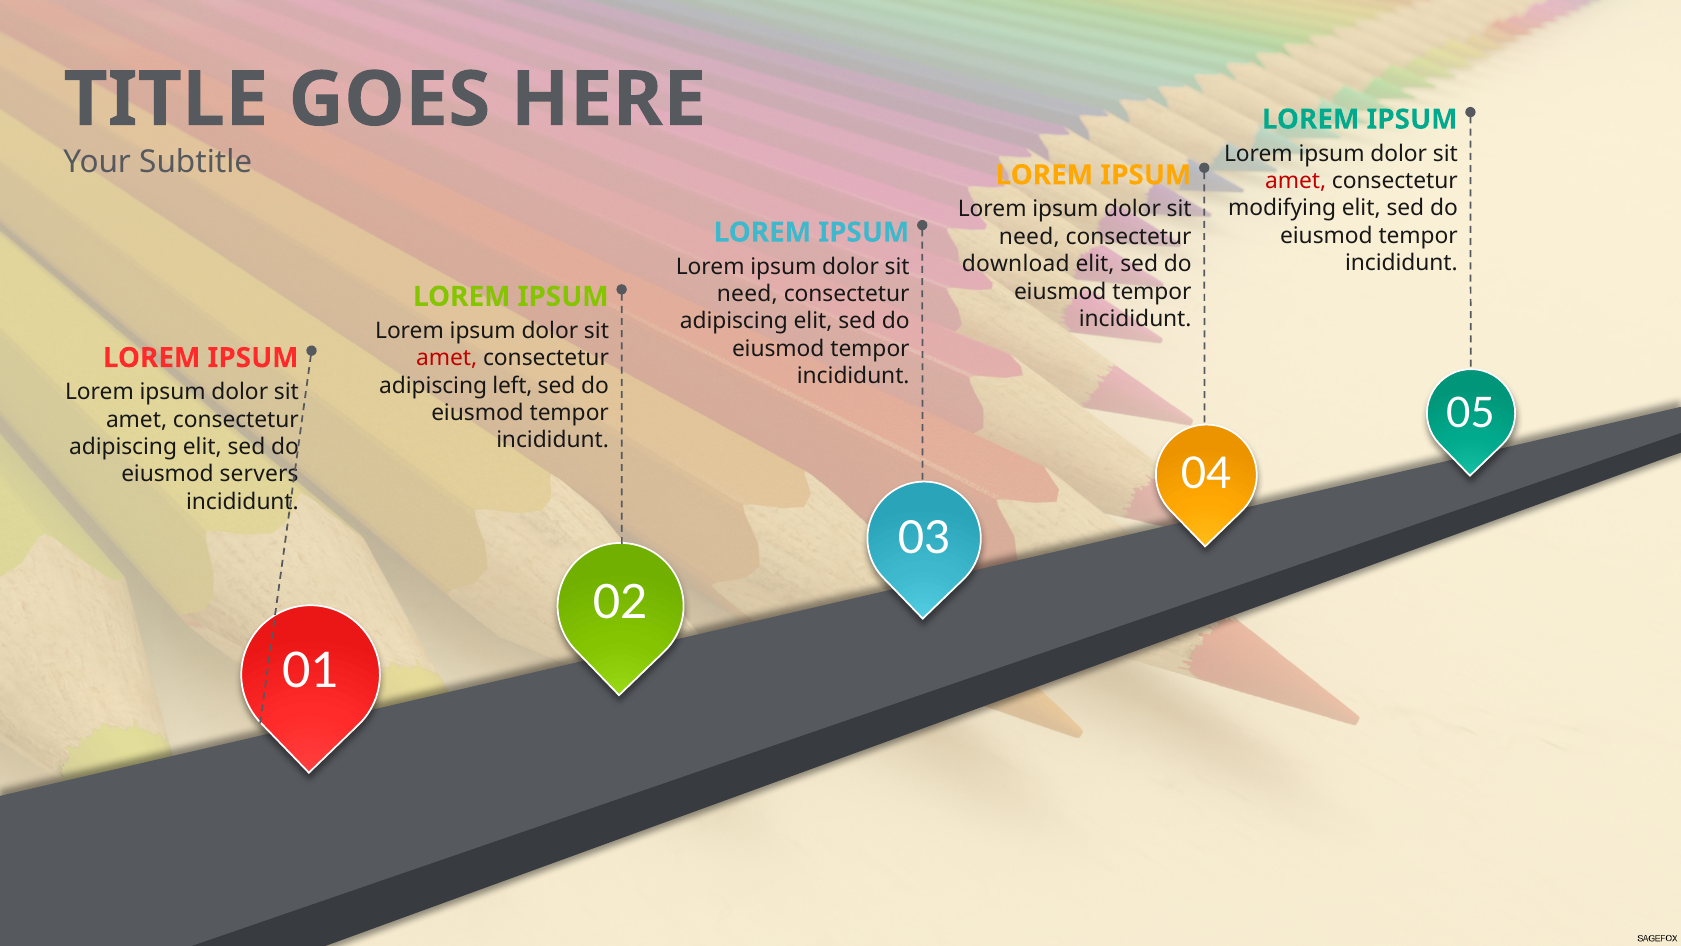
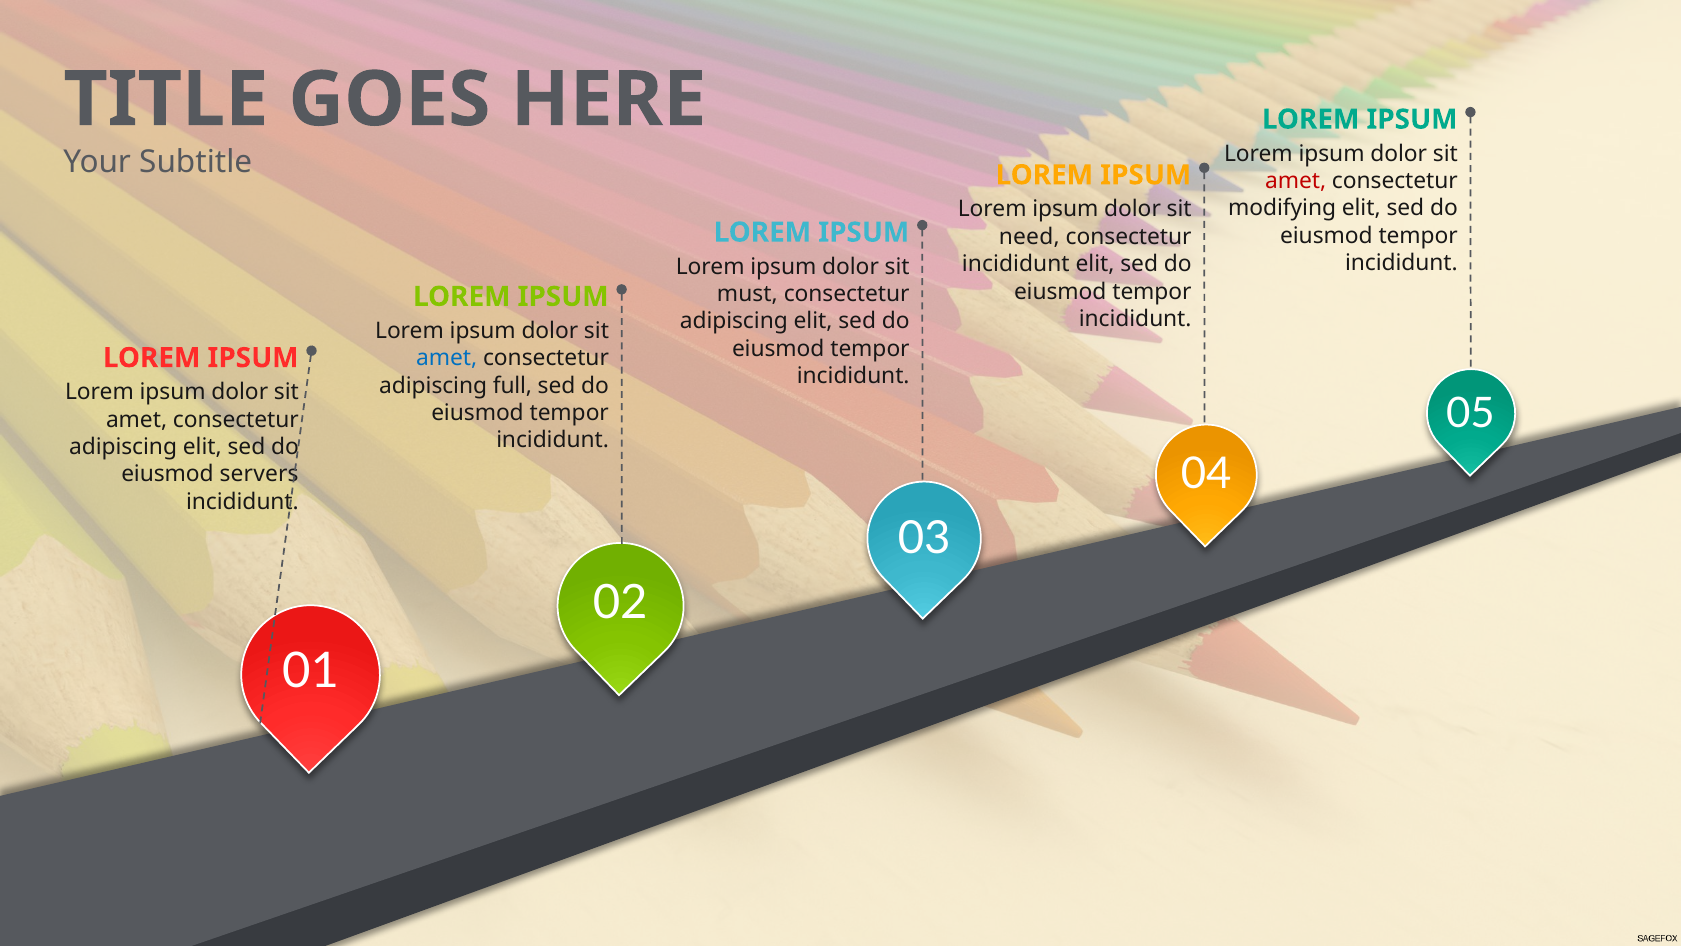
download: download -> incididunt (1016, 264)
need: need -> must (747, 294)
amet colour: red -> blue (447, 358)
left: left -> full (512, 386)
